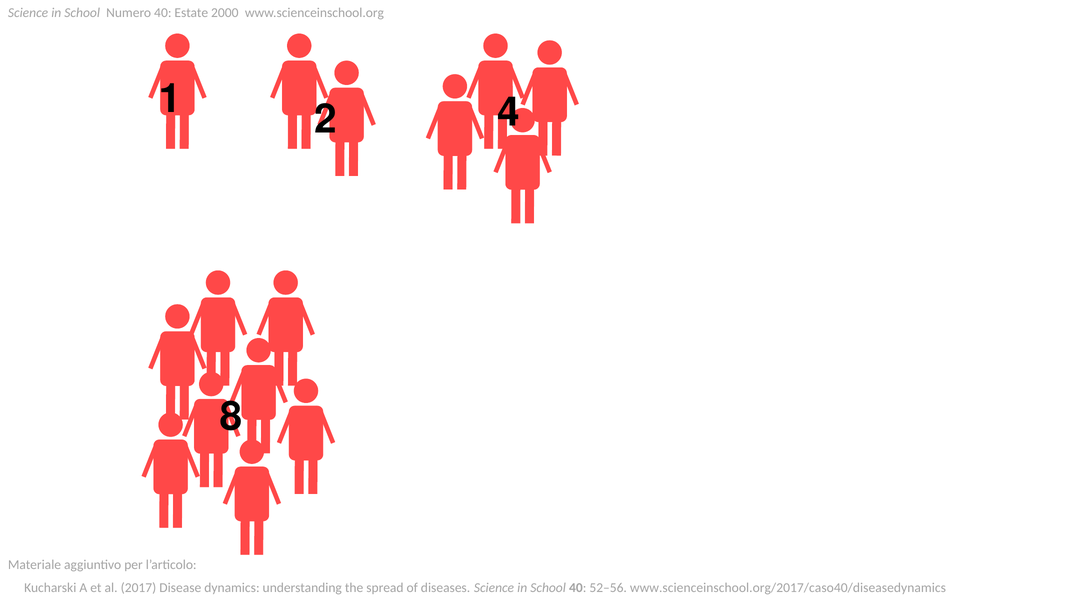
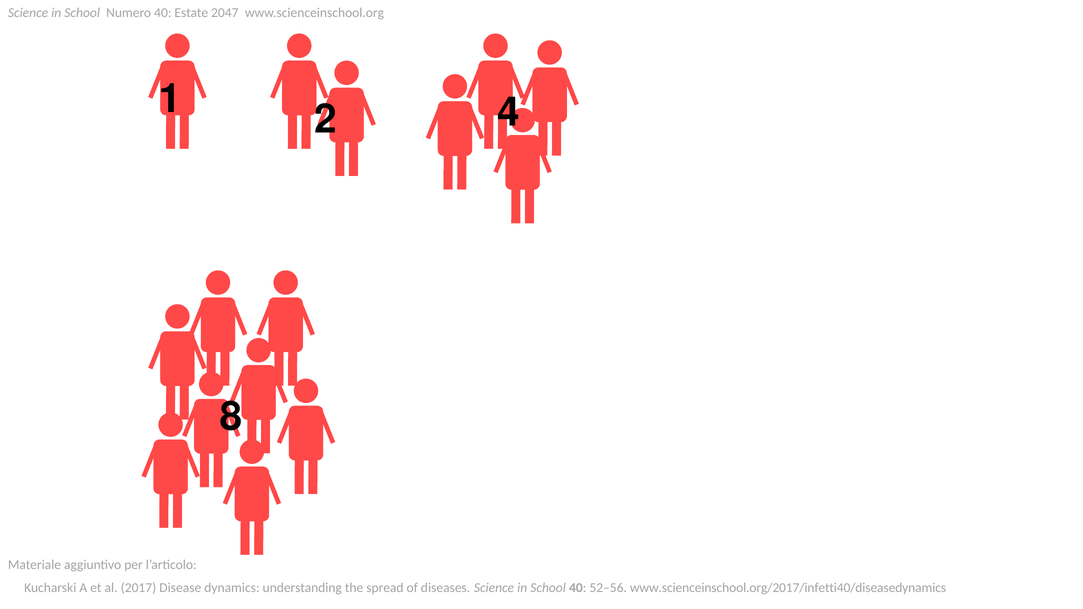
2000: 2000 -> 2047 (225, 13)
www.scienceinschool.org/2017/caso40/diseasedynamics: www.scienceinschool.org/2017/caso40/diseasedynamics -> www.scienceinschool.org/2017/infetti40/diseasedynamics (788, 588)
